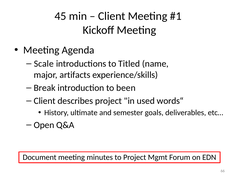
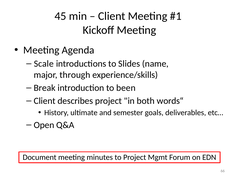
Titled: Titled -> Slides (129, 64)
artifacts: artifacts -> through (75, 75)
used: used -> both (146, 101)
